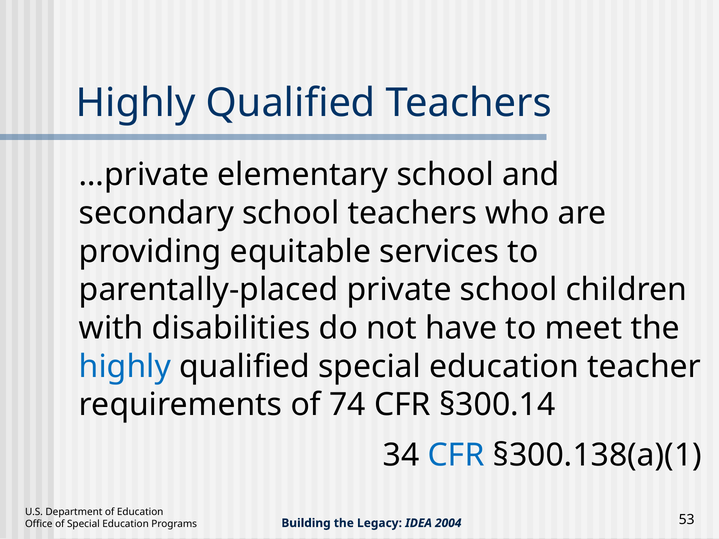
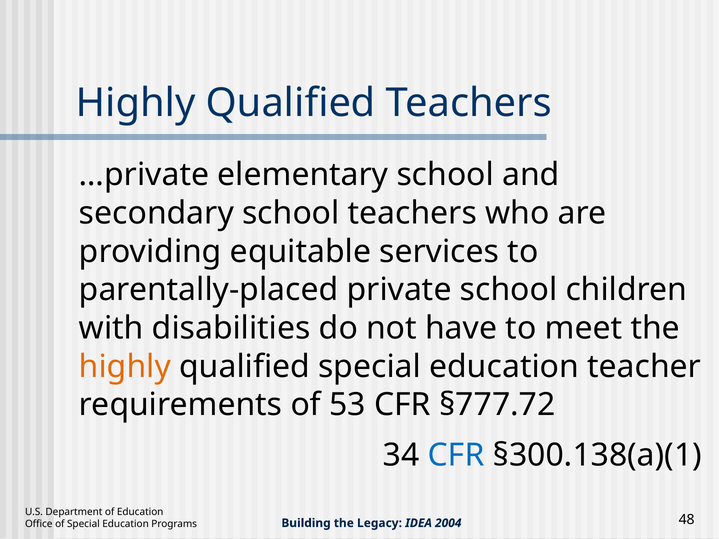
highly colour: blue -> orange (125, 367)
74: 74 -> 53 (347, 405)
§300.14: §300.14 -> §777.72 (497, 405)
53: 53 -> 48 (687, 520)
